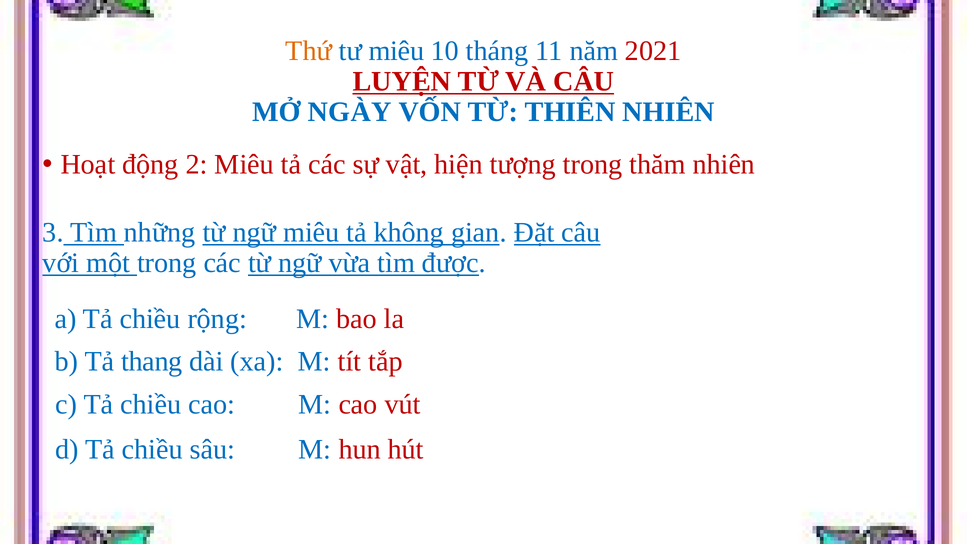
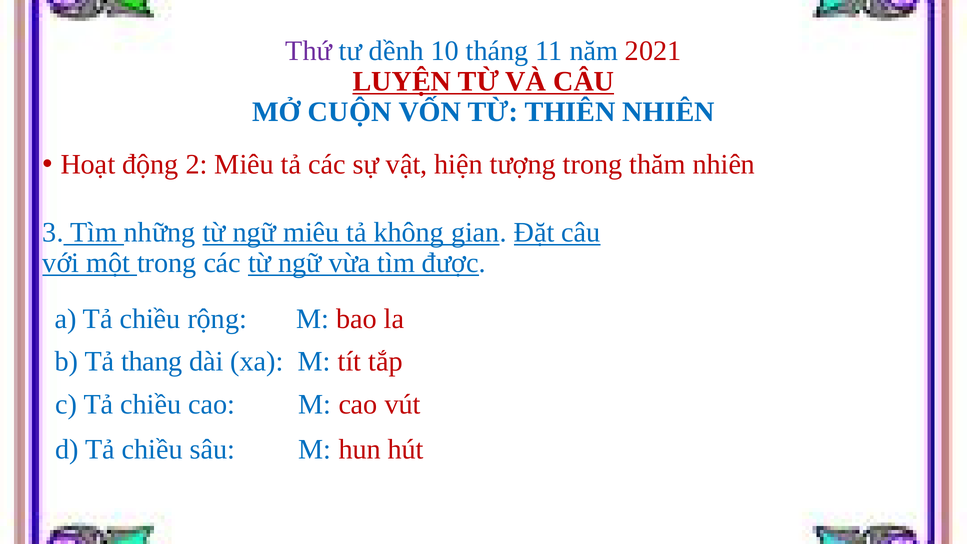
Thứ colour: orange -> purple (309, 51)
tư miêu: miêu -> dềnh (396, 51)
NGÀY: NGÀY -> CUỘN (350, 112)
